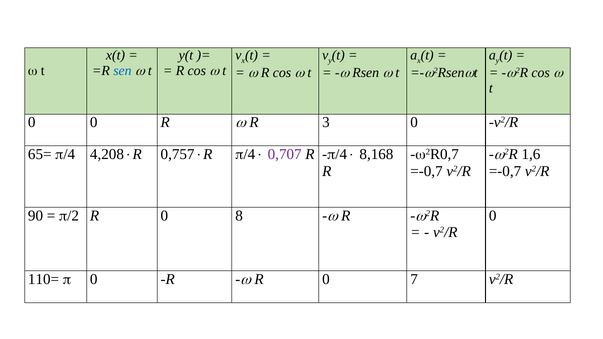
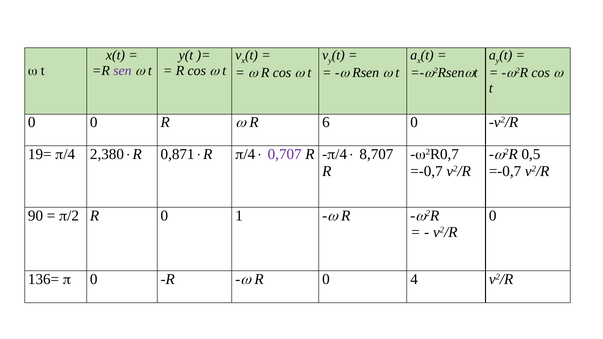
sen colour: blue -> purple (122, 71)
3: 3 -> 6 (326, 123)
65=: 65= -> 19= (40, 155)
4,208: 4,208 -> 2,380 (107, 155)
0,757: 0,757 -> 0,871 (178, 155)
8,168: 8,168 -> 8,707 (376, 155)
1,6: 1,6 -> 0,5 (531, 155)
8: 8 -> 1 (239, 216)
110=: 110= -> 136= (44, 280)
7: 7 -> 4 (414, 280)
